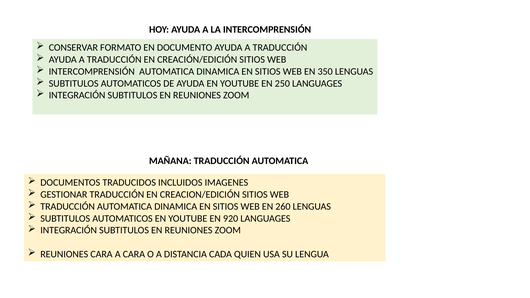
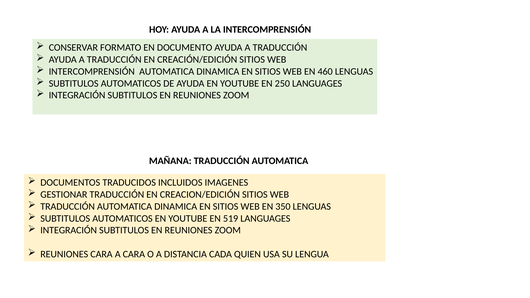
350: 350 -> 460 (325, 72)
260: 260 -> 350 (283, 207)
920: 920 -> 519 (231, 219)
